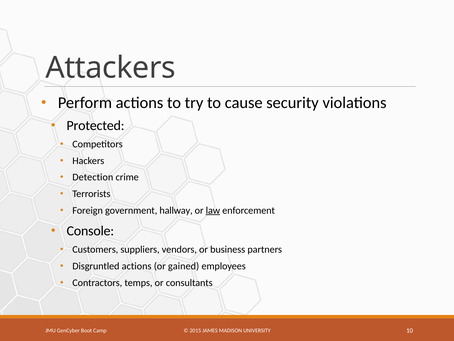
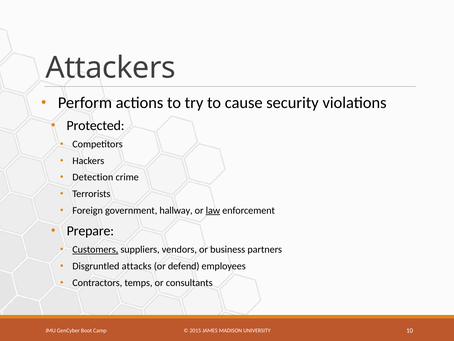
Console: Console -> Prepare (90, 231)
Customers underline: none -> present (95, 249)
Disgruntled actions: actions -> attacks (137, 266)
gained: gained -> defend (184, 266)
